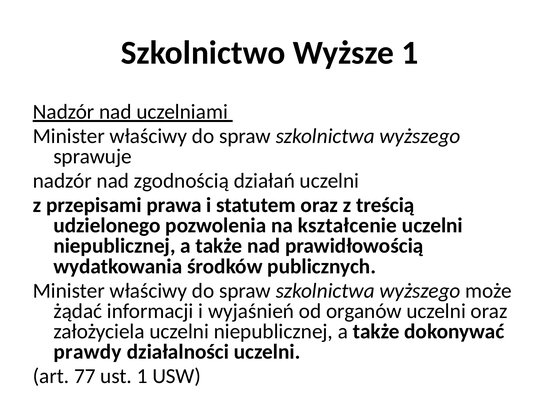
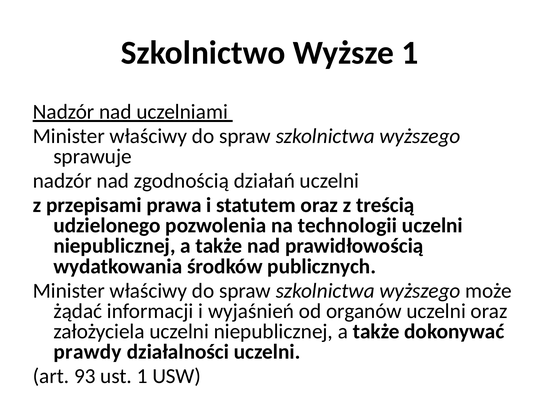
kształcenie: kształcenie -> technologii (347, 226)
77: 77 -> 93 (85, 377)
